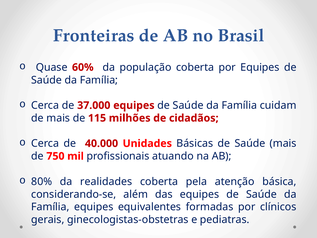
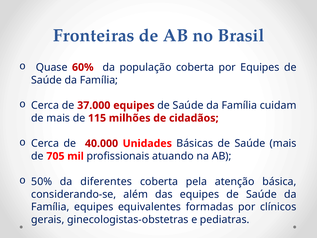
750: 750 -> 705 (55, 156)
80%: 80% -> 50% (42, 181)
realidades: realidades -> diferentes (106, 181)
